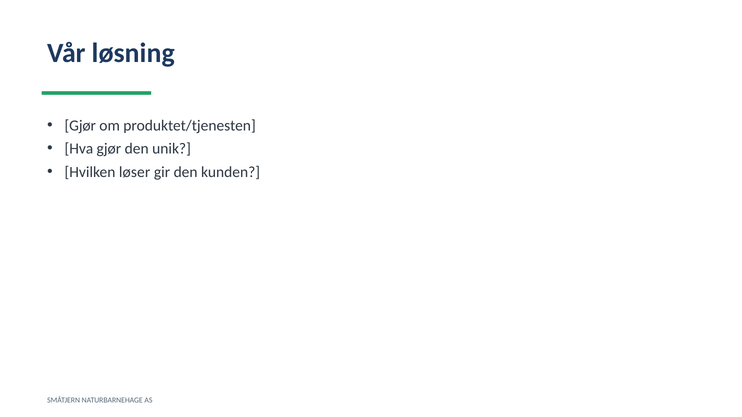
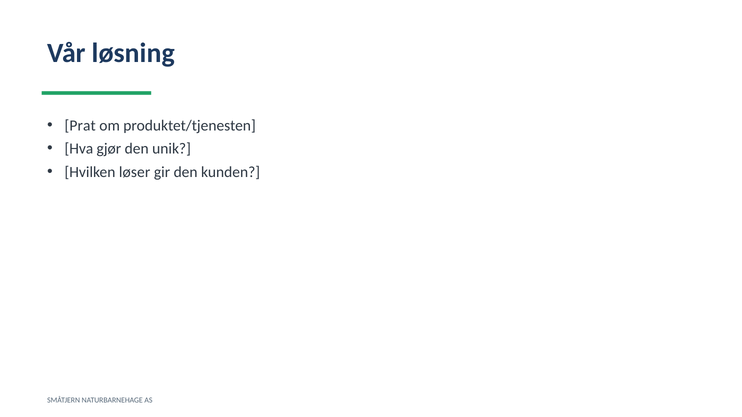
Gjør: Gjør -> Prat (80, 126)
